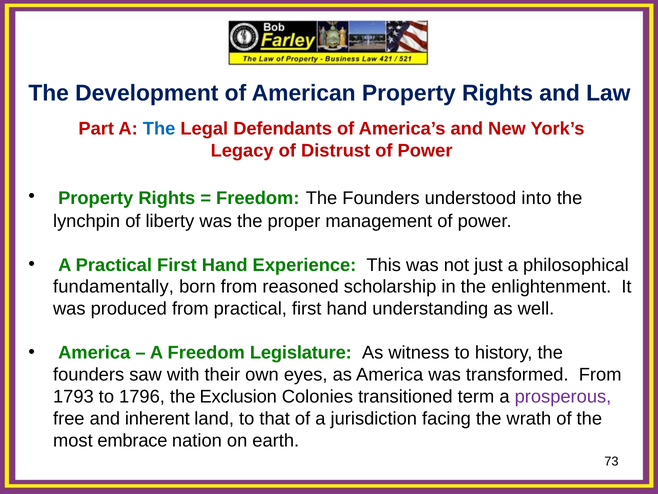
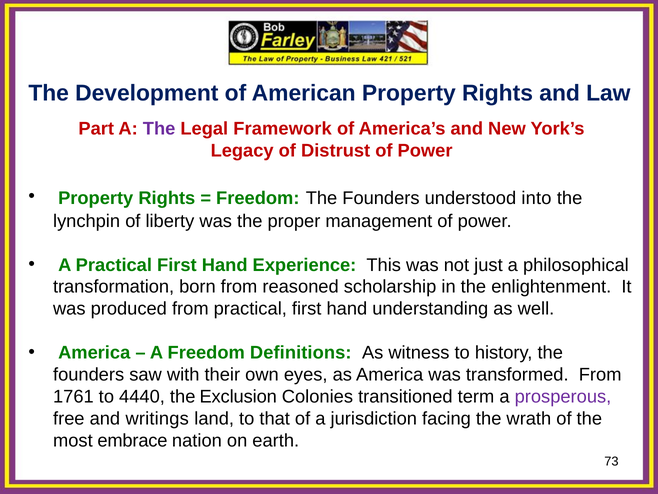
The colour: blue -> purple (159, 129)
Defendants: Defendants -> Framework (283, 129)
fundamentally: fundamentally -> transformation (114, 287)
Legislature: Legislature -> Definitions (301, 352)
1793: 1793 -> 1761 (73, 396)
1796: 1796 -> 4440 (142, 396)
inherent: inherent -> writings (157, 418)
